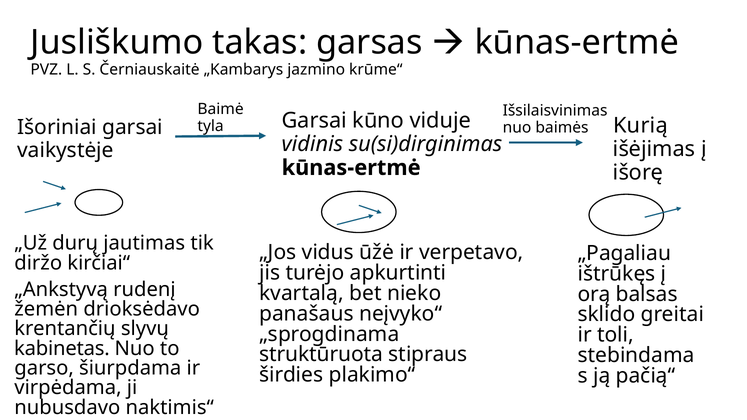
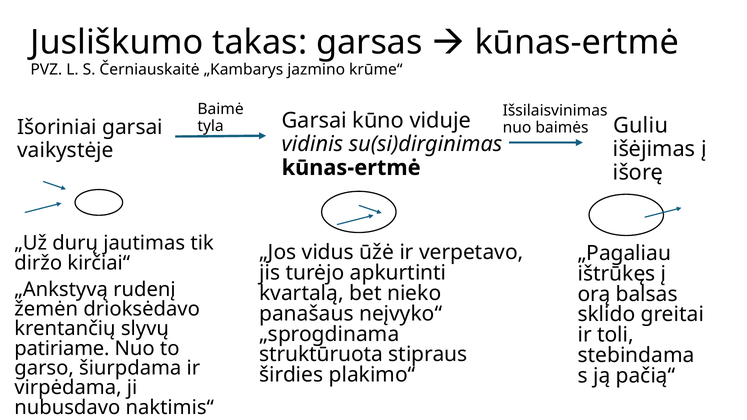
Kurią: Kurią -> Guliu (641, 126)
kabinetas: kabinetas -> patiriame (62, 349)
